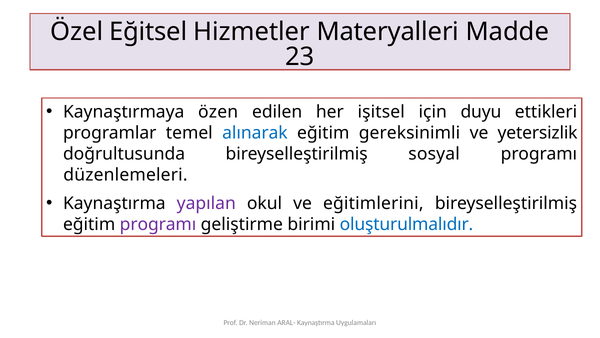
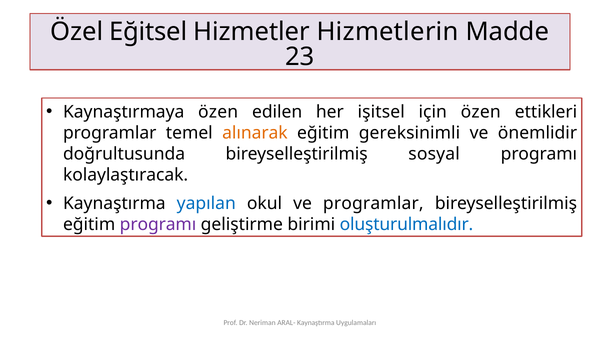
Materyalleri: Materyalleri -> Hizmetlerin (388, 32)
için duyu: duyu -> özen (481, 112)
alınarak colour: blue -> orange (255, 133)
yetersizlik: yetersizlik -> önemlidir (537, 133)
düzenlemeleri: düzenlemeleri -> kolaylaştıracak (126, 175)
yapılan colour: purple -> blue (206, 203)
ve eğitimlerini: eğitimlerini -> programlar (373, 203)
